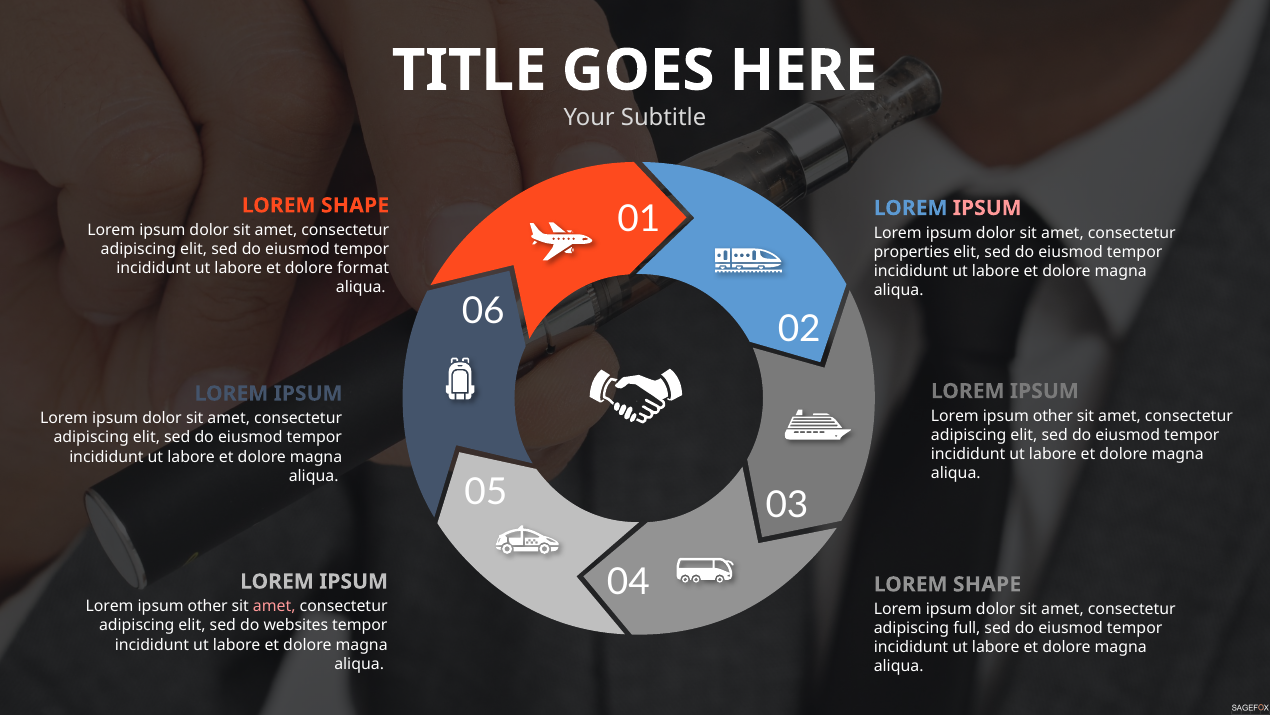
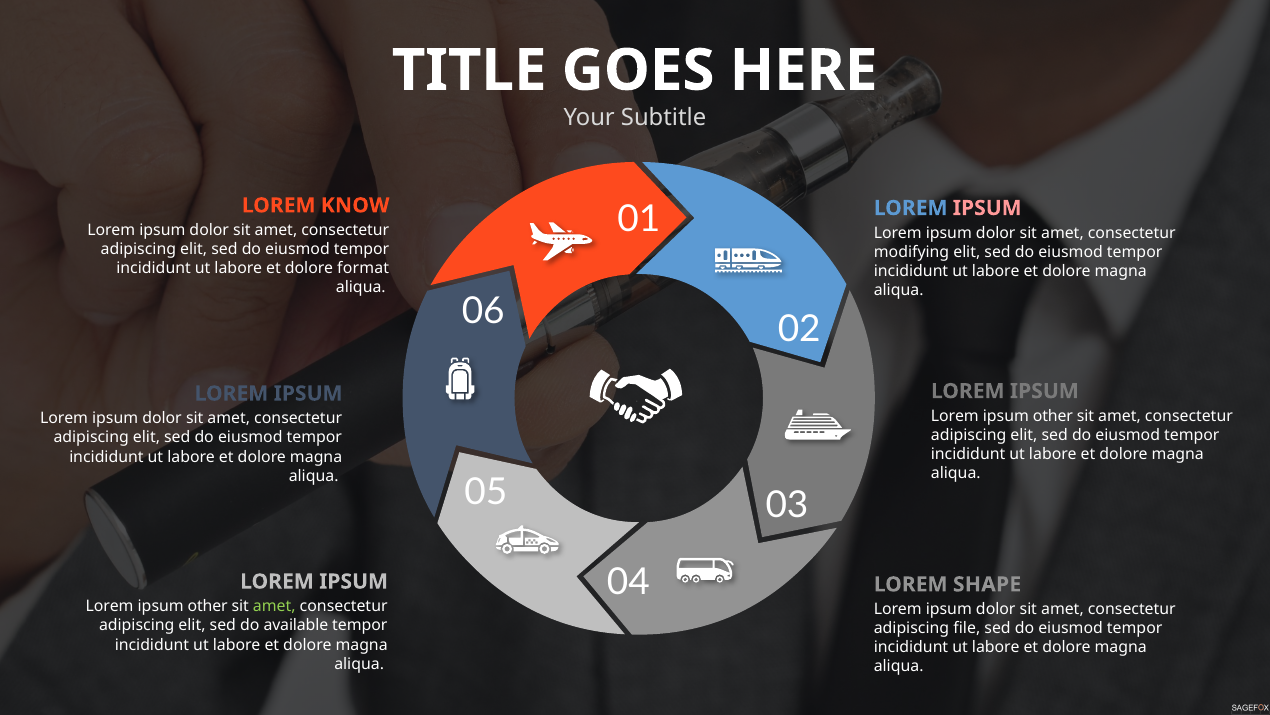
SHAPE: SHAPE -> KNOW (355, 205)
properties: properties -> modifying (912, 252)
amet colour: pink -> light green (274, 606)
websites: websites -> available (296, 625)
full: full -> file (967, 628)
